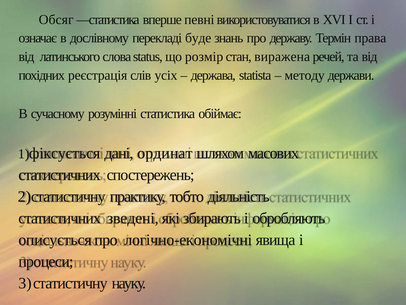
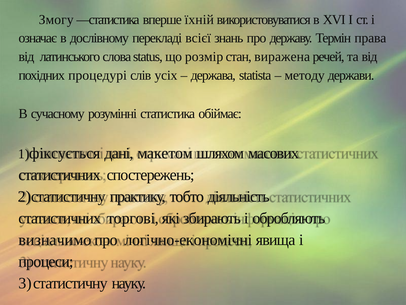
Обсяг: Обсяг -> Змогу (56, 20)
певні: певні -> їхній (199, 20)
буде: буде -> всієї (198, 38)
реєстрація: реєстрація -> процедурі (98, 75)
ординат: ординат -> макетом (165, 153)
зведені: зведені -> торгові (133, 218)
описується: описується -> визначимо (55, 239)
